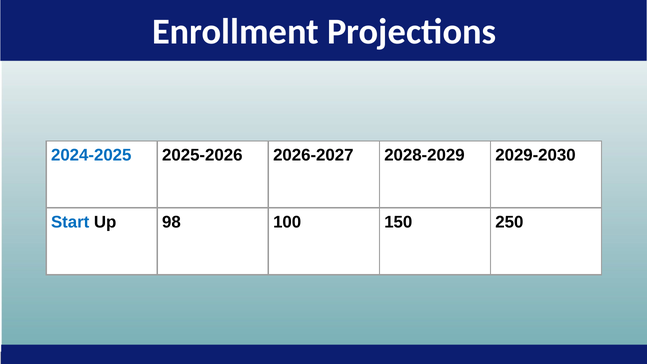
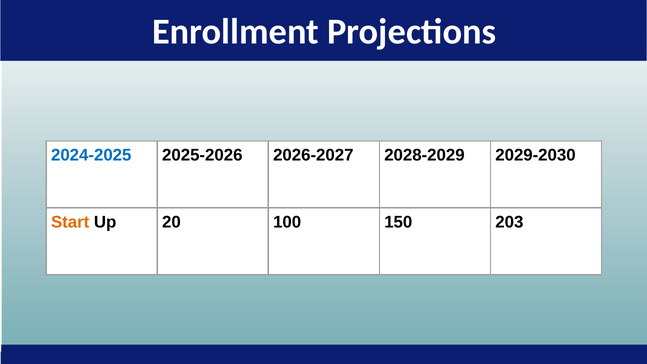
Start colour: blue -> orange (70, 222)
98: 98 -> 20 (171, 222)
250: 250 -> 203 (509, 222)
